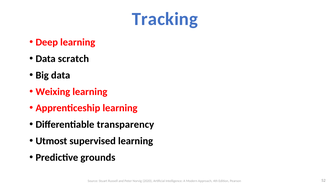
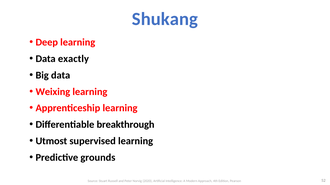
Tracking: Tracking -> Shukang (165, 19)
scratch: scratch -> exactly (73, 59)
transparency: transparency -> breakthrough (126, 125)
